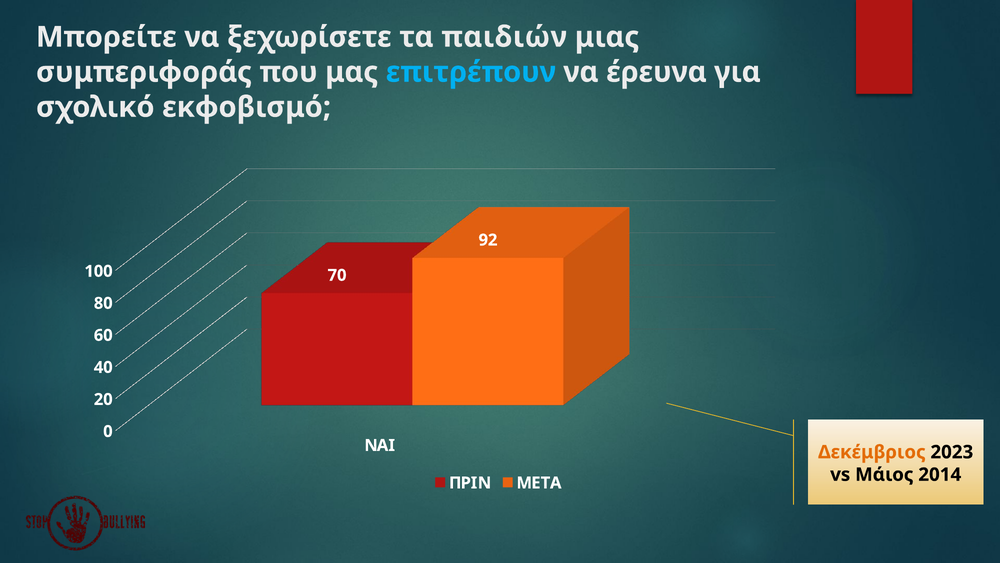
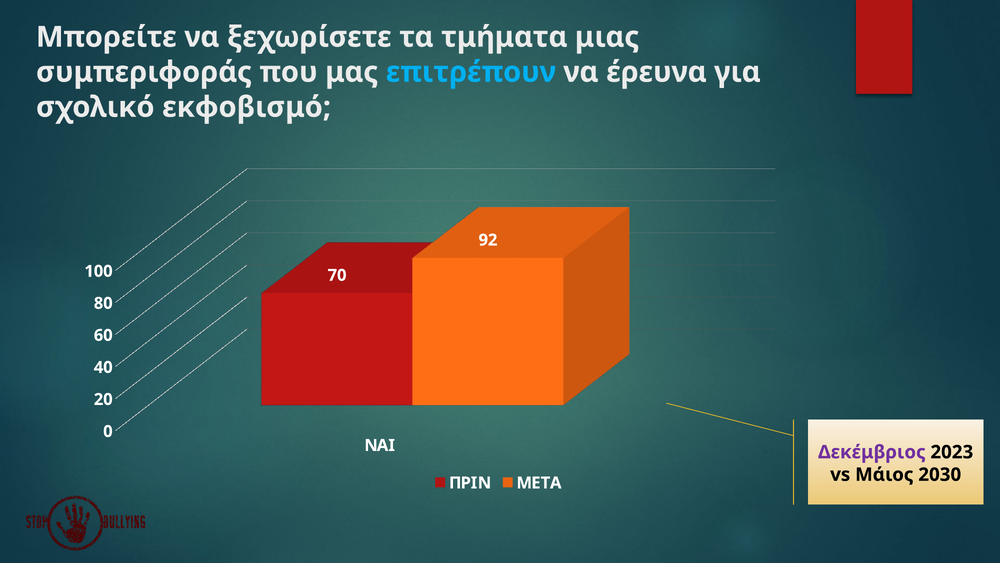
παιδιών: παιδιών -> τμήματα (504, 37)
Δεκέμβριος colour: orange -> purple (872, 452)
2014: 2014 -> 2030 (940, 474)
